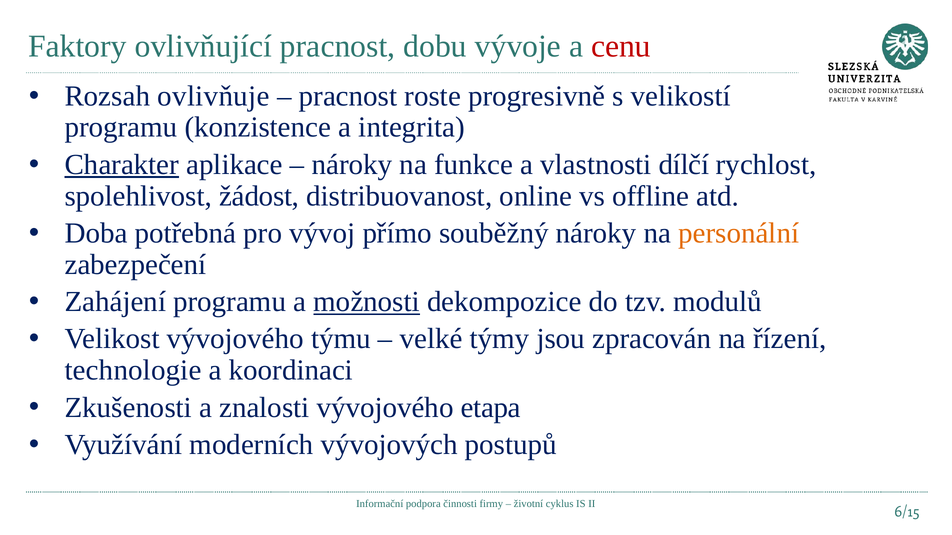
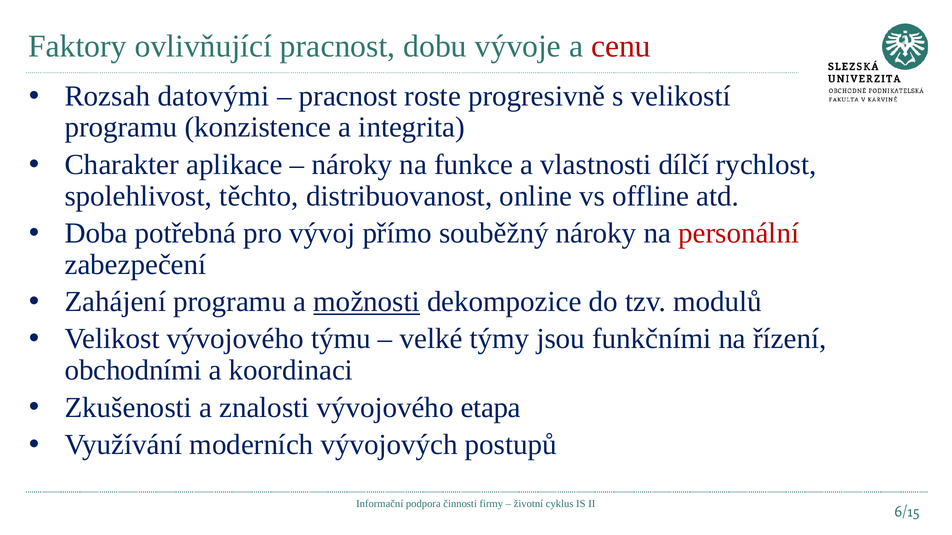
ovlivňuje: ovlivňuje -> datovými (214, 96)
Charakter underline: present -> none (122, 165)
žádost: žádost -> těchto (259, 196)
personální colour: orange -> red (739, 233)
zpracován: zpracován -> funkčními (652, 339)
technologie: technologie -> obchodními (133, 371)
